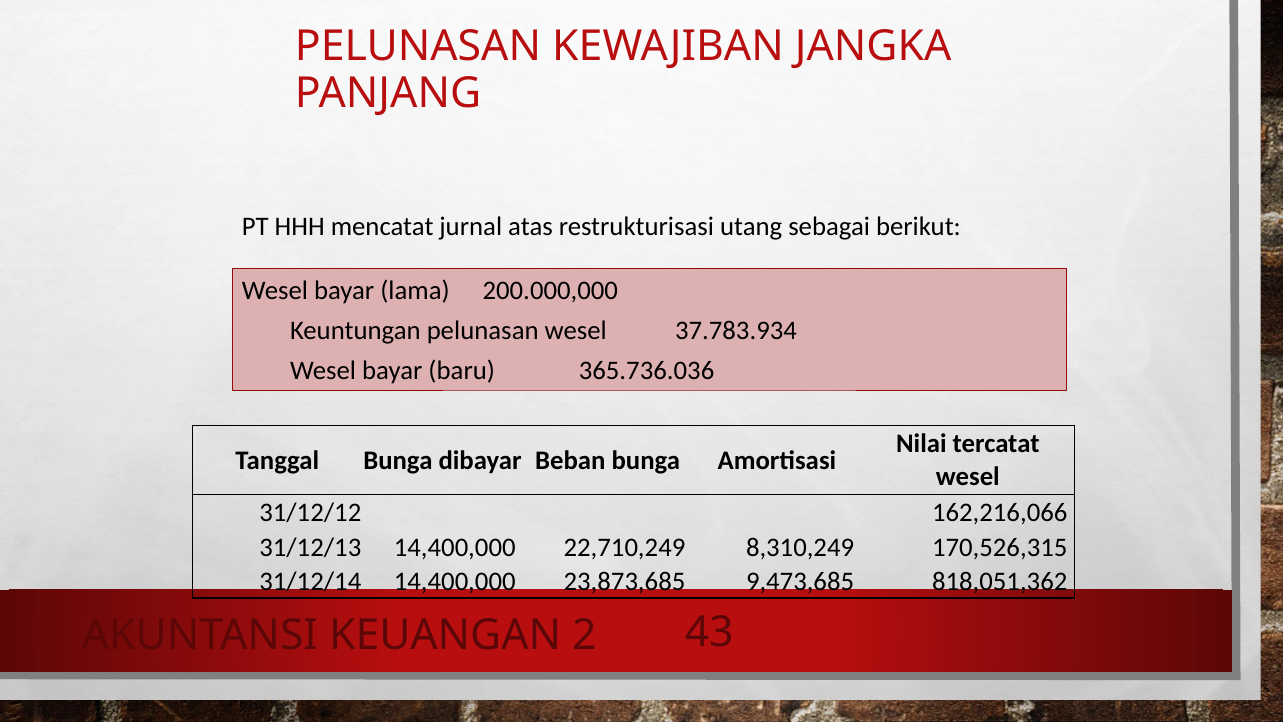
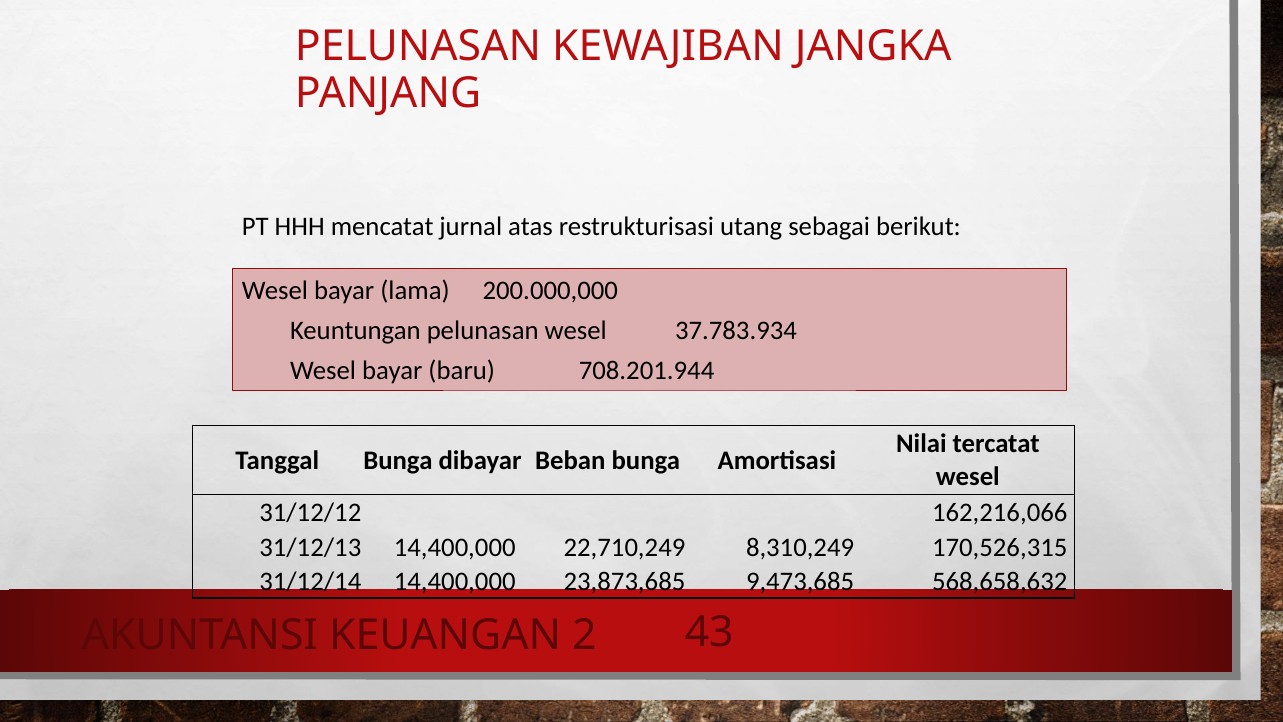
365.736.036: 365.736.036 -> 708.201.944 (647, 371)
818,051,362: 818,051,362 -> 568,658,632 (1000, 582)
